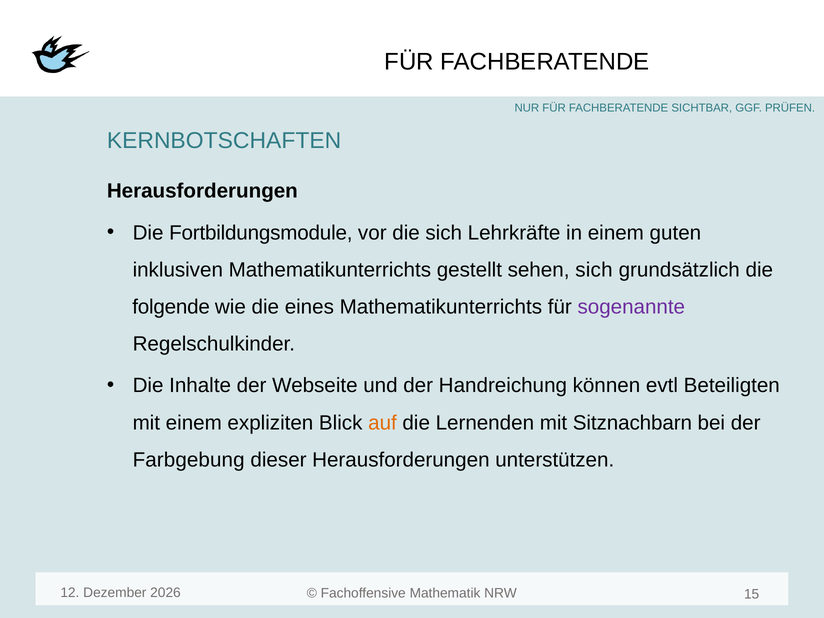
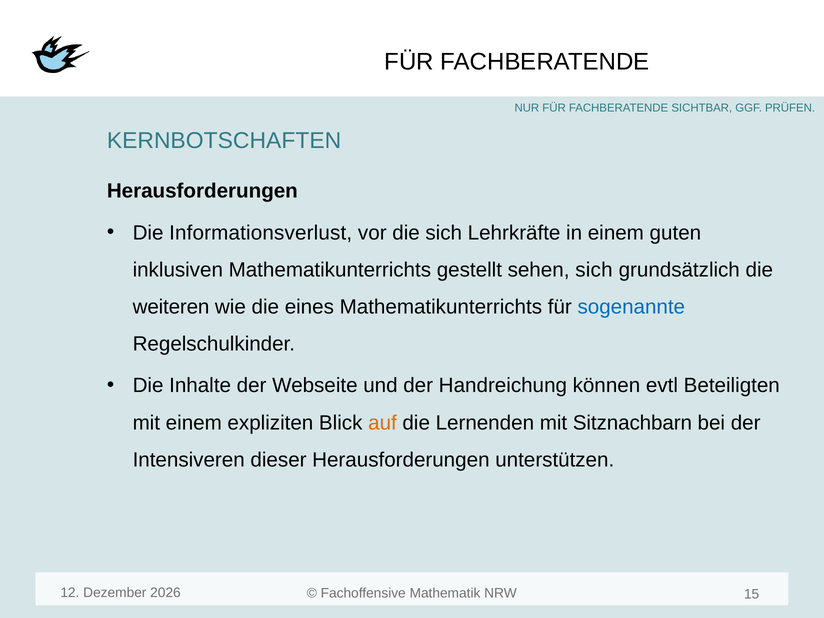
Fortbildungsmodule: Fortbildungsmodule -> Informationsverlust (261, 233)
folgende: folgende -> weiteren (171, 307)
sogenannte colour: purple -> blue (631, 307)
Farbgebung: Farbgebung -> Intensiveren (189, 460)
